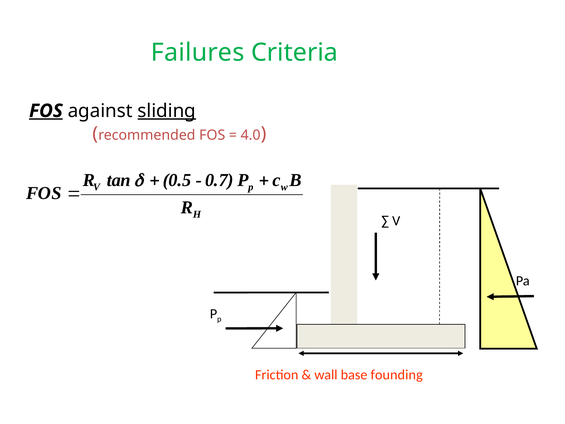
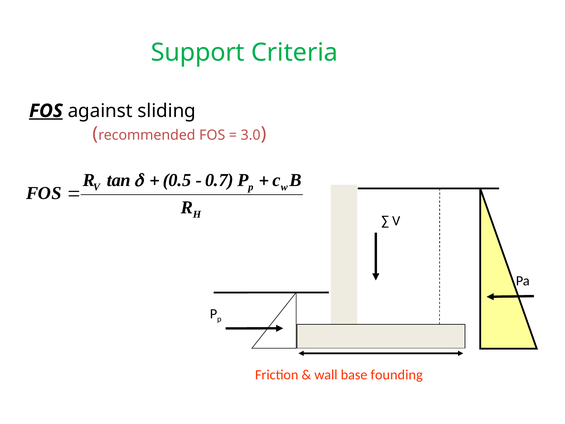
Failures: Failures -> Support (198, 53)
sliding underline: present -> none (167, 111)
4.0: 4.0 -> 3.0 (251, 135)
